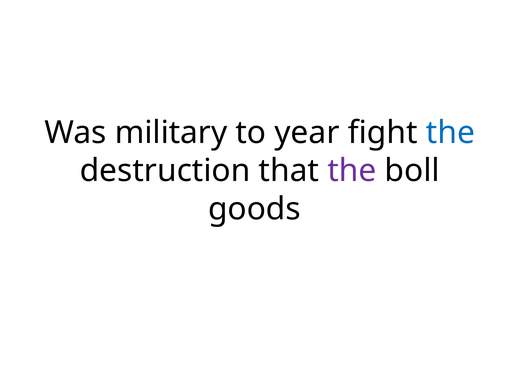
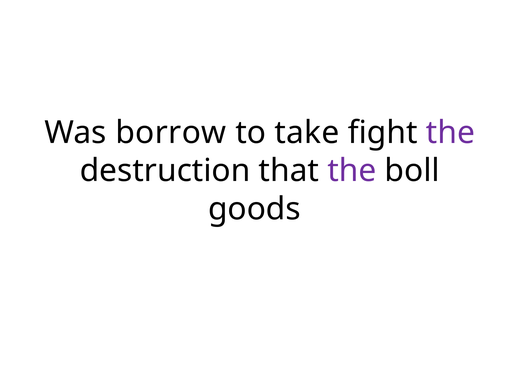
military: military -> borrow (171, 133)
year: year -> take (307, 133)
the colour: blue -> purple (450, 133)
